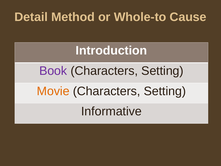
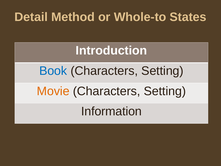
Cause: Cause -> States (188, 17)
Book colour: purple -> blue (53, 71)
Informative: Informative -> Information (111, 111)
